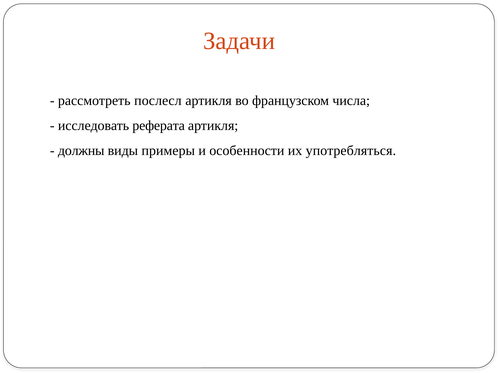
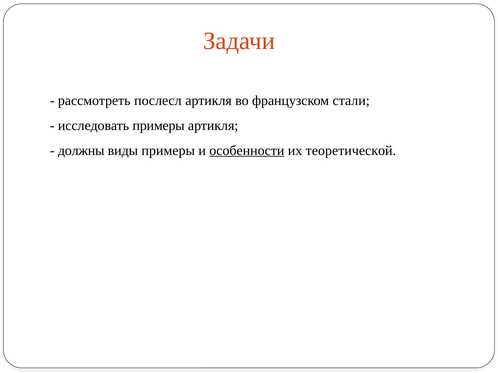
числа: числа -> стали (351, 101)
исследовать реферата: реферата -> примеры (159, 126)
особенности underline: none -> present (247, 151)
употребляться: употребляться -> теоретической (351, 151)
